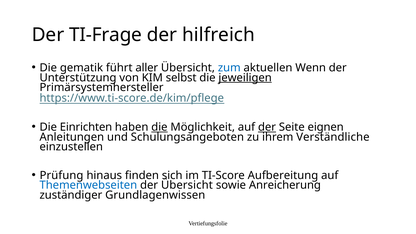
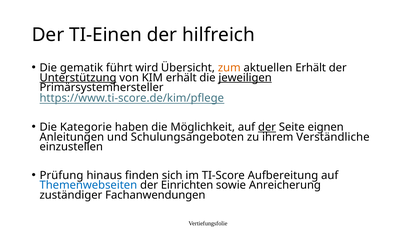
TI-Frage: TI-Frage -> TI-Einen (105, 35)
aller: aller -> wird (147, 68)
zum colour: blue -> orange (229, 68)
aktuellen Wenn: Wenn -> Erhält (311, 68)
Unterstützung underline: none -> present (78, 78)
KIM selbst: selbst -> erhält (181, 78)
Einrichten: Einrichten -> Kategorie (86, 127)
die underline: present -> none (159, 127)
der Übersicht: Übersicht -> Einrichten (187, 185)
Grundlagenwissen: Grundlagenwissen -> Fachanwendungen (155, 195)
